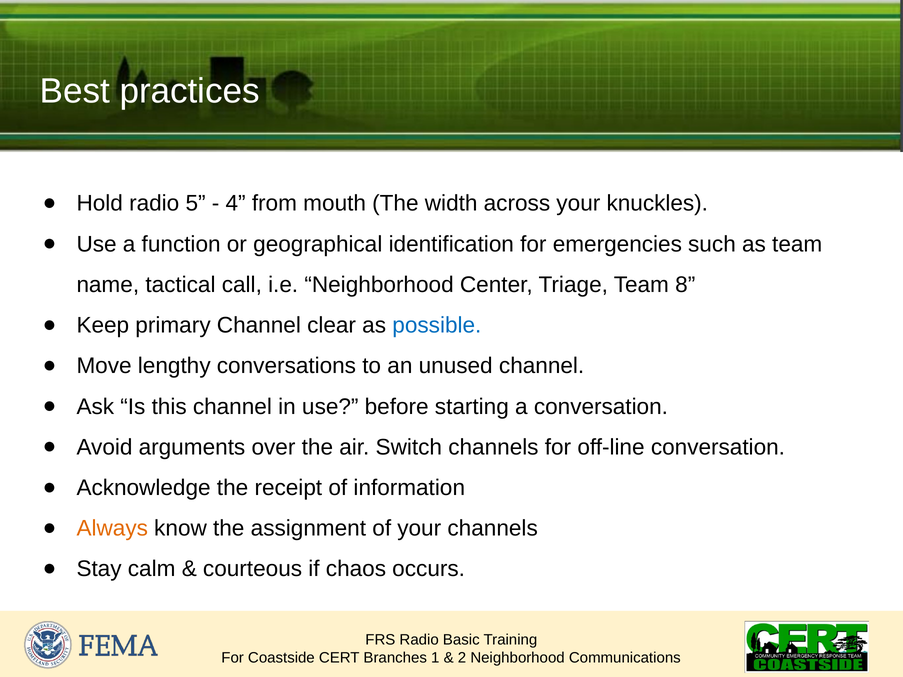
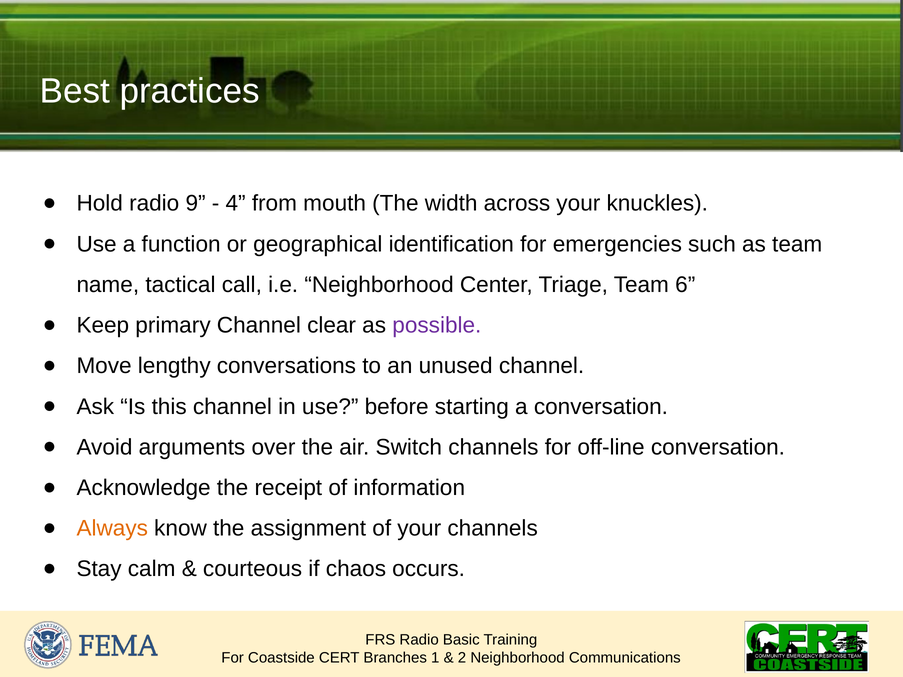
5: 5 -> 9 (196, 204)
8: 8 -> 6 (685, 285)
possible colour: blue -> purple (437, 325)
